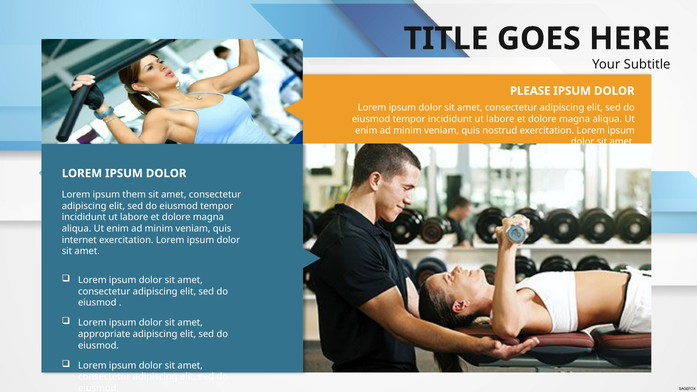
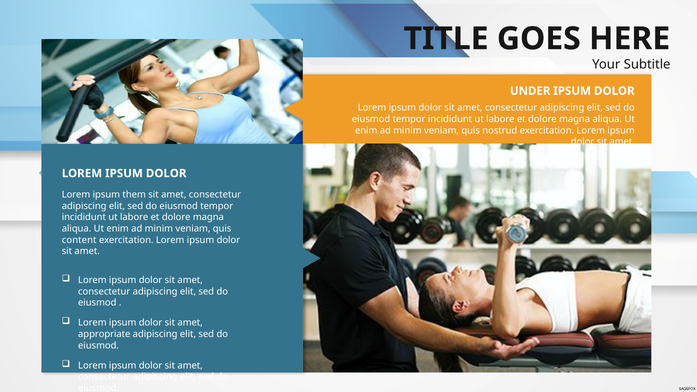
PLEASE: PLEASE -> UNDER (530, 91)
internet: internet -> content (79, 240)
